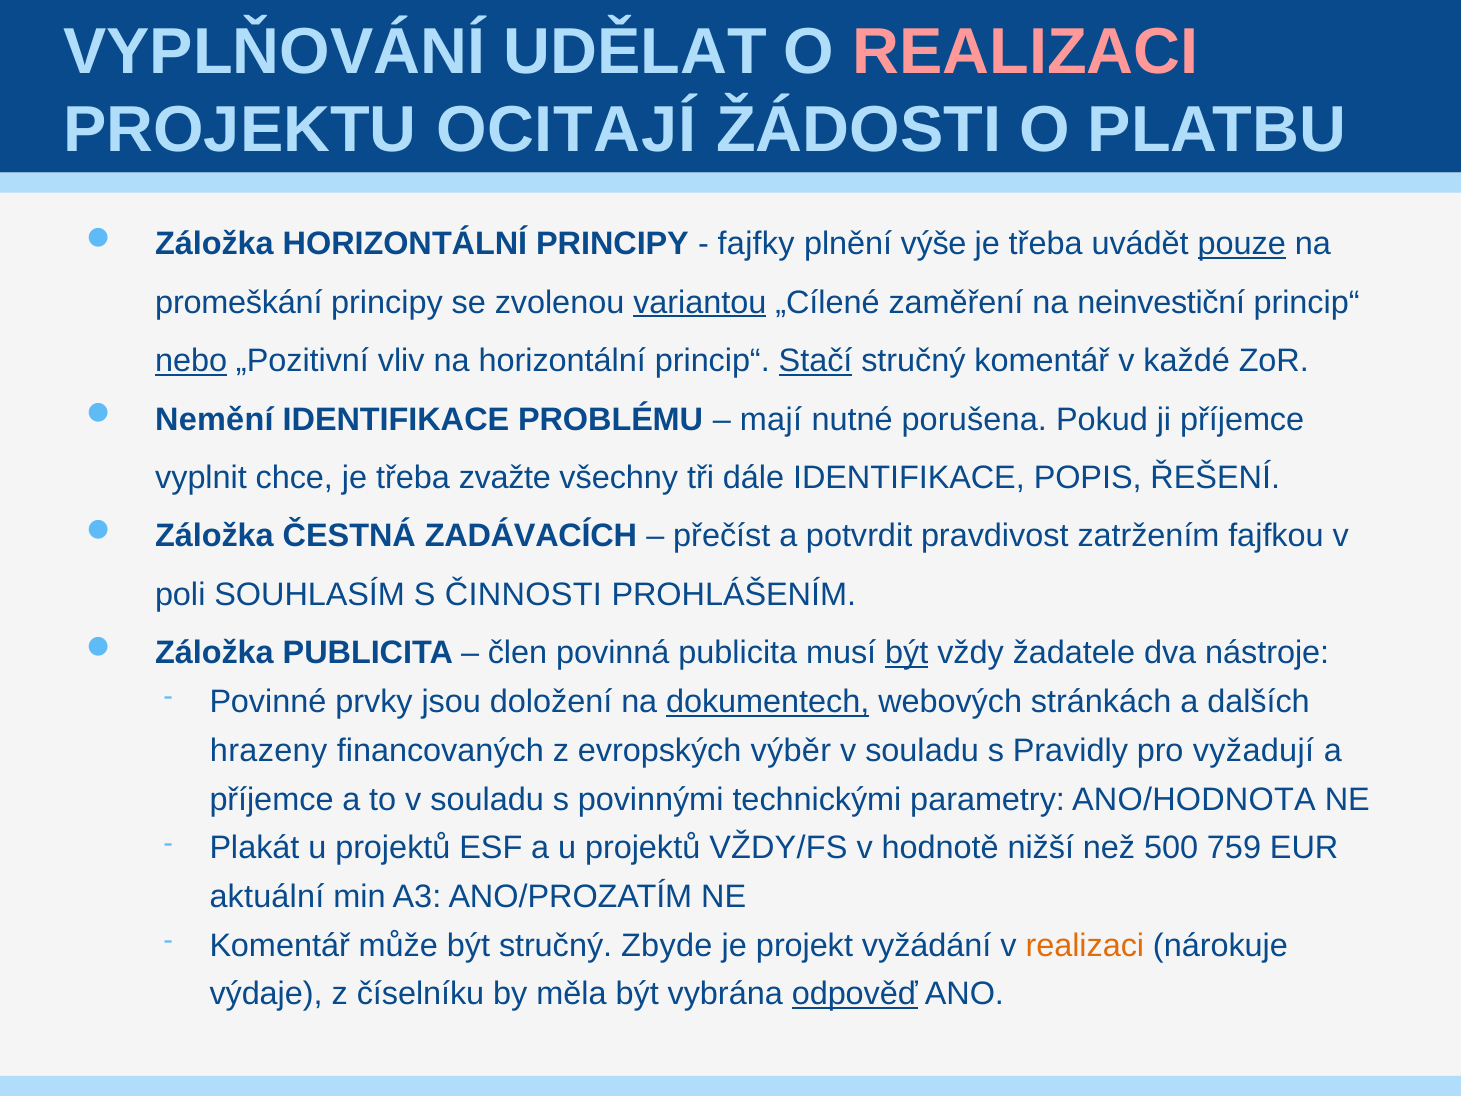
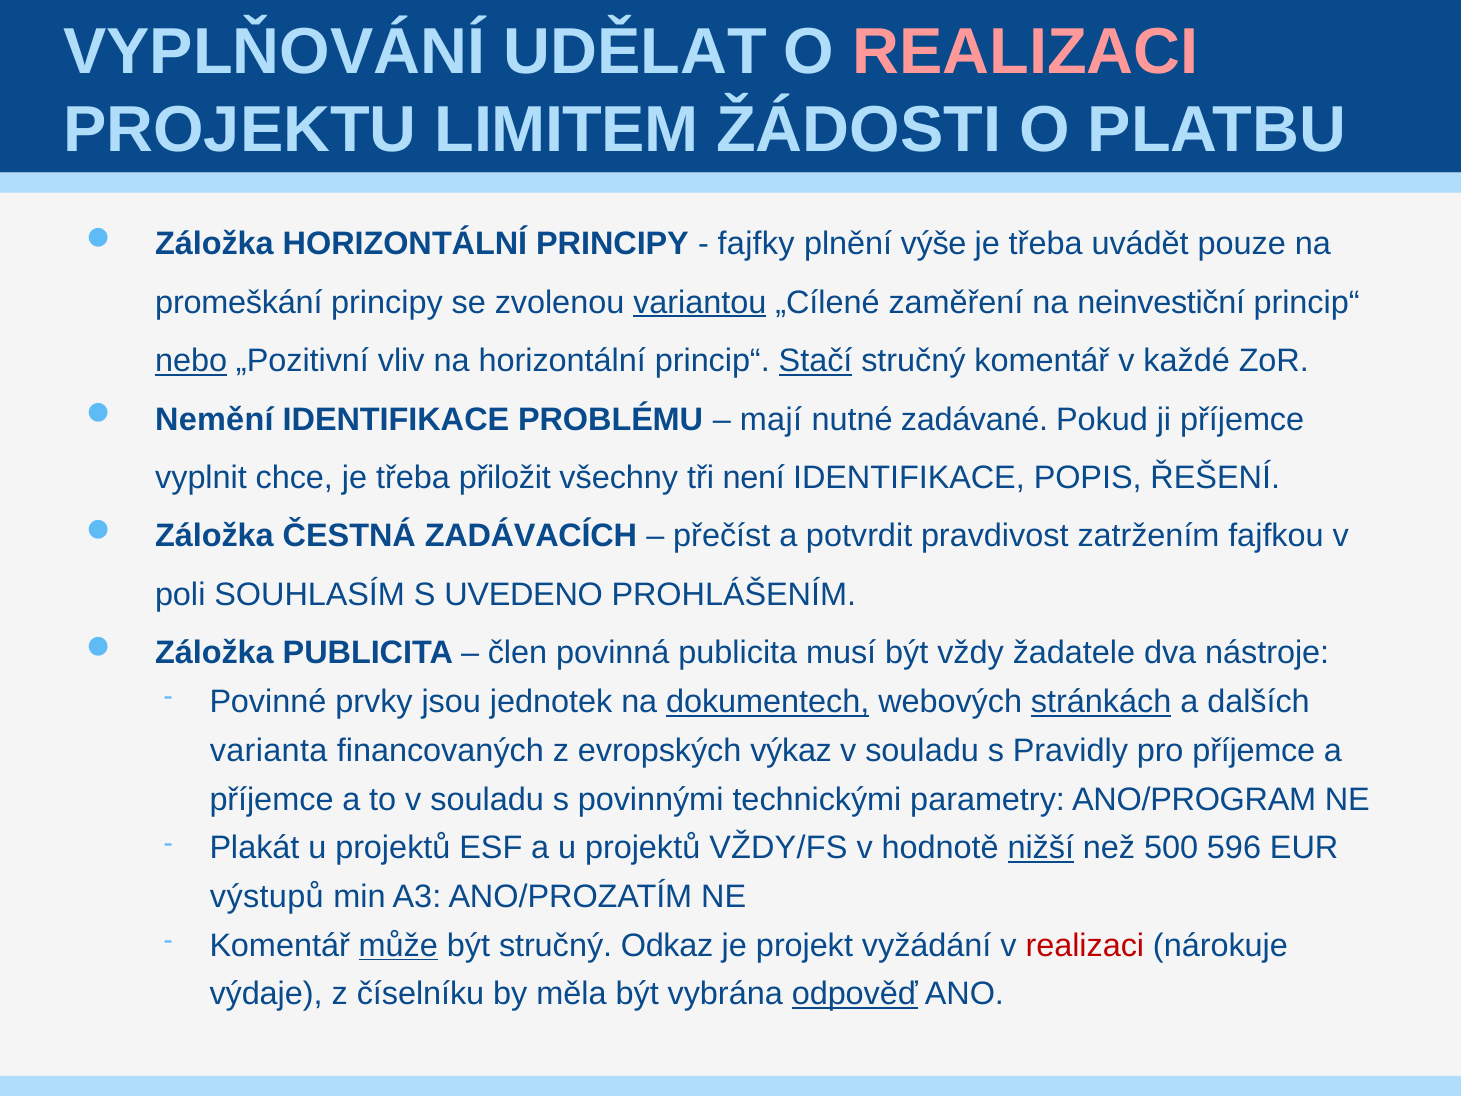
OCITAJÍ: OCITAJÍ -> LIMITEM (567, 130)
pouze underline: present -> none (1242, 244)
porušena: porušena -> zadávané (974, 419)
zvažte: zvažte -> přiložit (505, 478)
dále: dále -> není (754, 478)
ČINNOSTI: ČINNOSTI -> UVEDENO (524, 595)
být underline: present -> none (907, 653)
doložení: doložení -> jednotek (551, 702)
stránkách underline: none -> present (1101, 702)
hrazeny: hrazeny -> varianta (269, 750)
výběr: výběr -> výkaz (791, 750)
pro vyžadují: vyžadují -> příjemce (1254, 750)
ANO/HODNOTA: ANO/HODNOTA -> ANO/PROGRAM (1194, 799)
nižší underline: none -> present (1041, 848)
759: 759 -> 596 (1234, 848)
aktuální: aktuální -> výstupů (267, 897)
může underline: none -> present (398, 945)
Zbyde: Zbyde -> Odkaz (667, 945)
realizaci colour: orange -> red (1085, 945)
